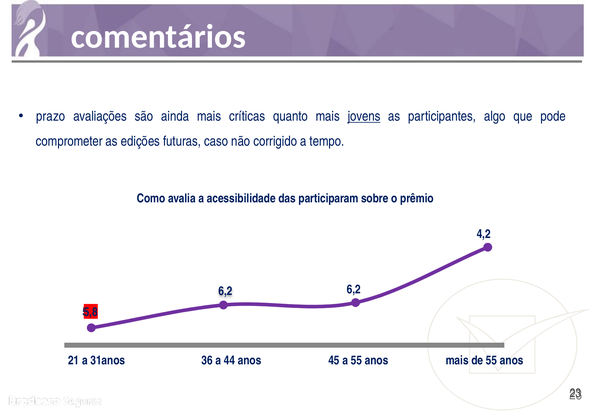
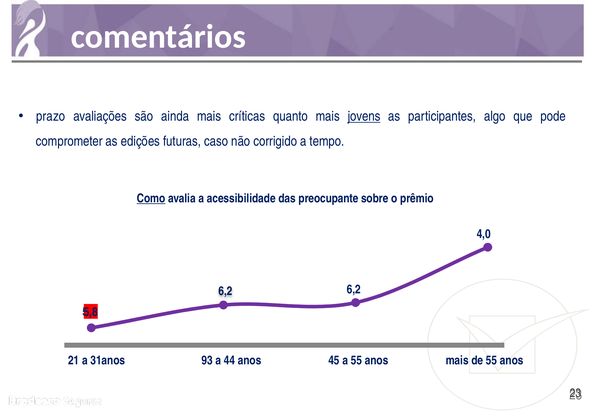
Como underline: none -> present (151, 199)
participaram: participaram -> preocupante (329, 199)
4,2: 4,2 -> 4,0 (484, 234)
36: 36 -> 93 (207, 360)
